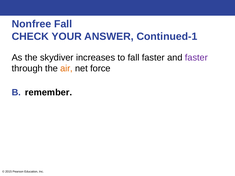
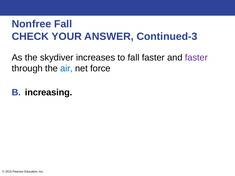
Continued-1: Continued-1 -> Continued-3 (167, 37)
air colour: orange -> blue (66, 69)
remember: remember -> increasing (49, 92)
